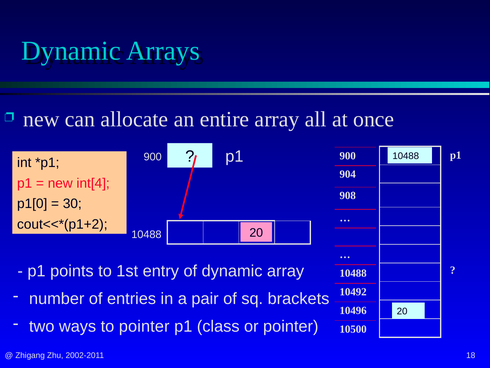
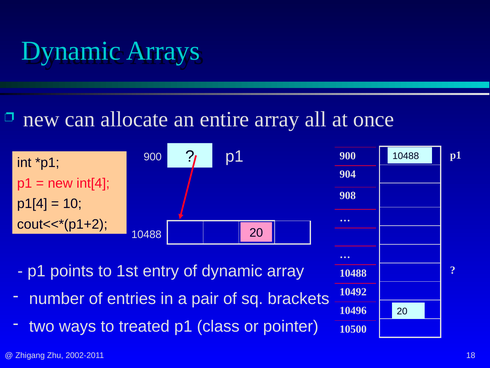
p1[0: p1[0 -> p1[4 (32, 203)
30: 30 -> 10 (72, 203)
to pointer: pointer -> treated (144, 326)
